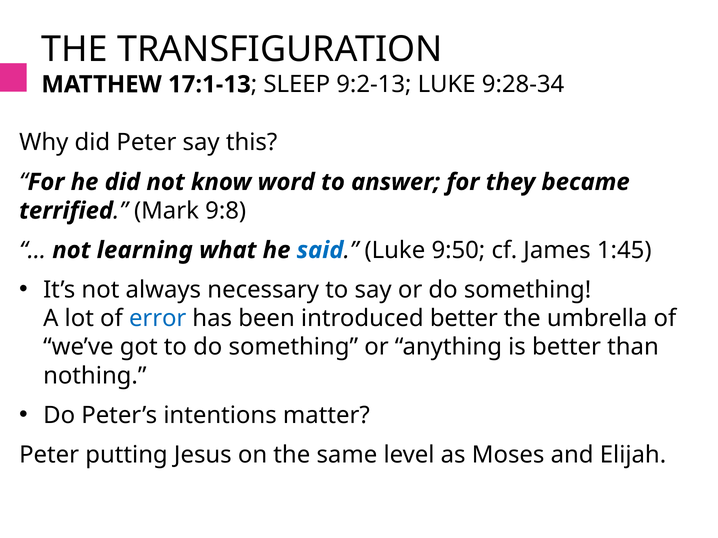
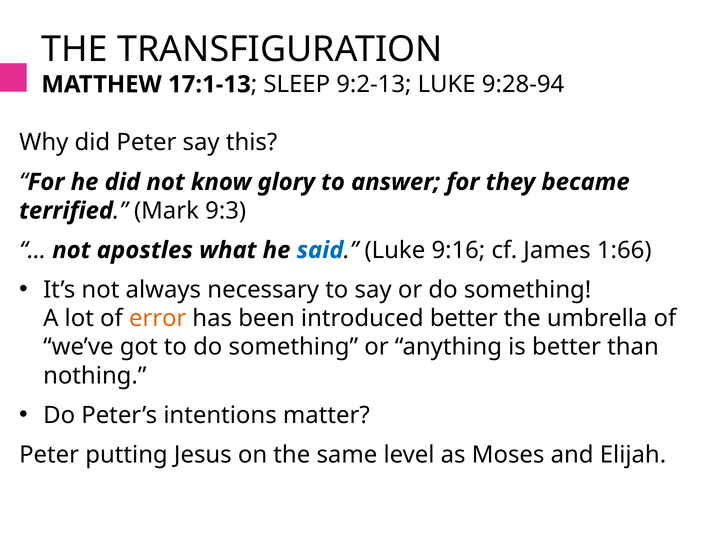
9:28-34: 9:28-34 -> 9:28-94 (523, 84)
word: word -> glory (286, 182)
9:8: 9:8 -> 9:3 (226, 211)
learning: learning -> apostles (145, 250)
9:50: 9:50 -> 9:16 (458, 250)
1:45: 1:45 -> 1:66 (624, 250)
error colour: blue -> orange (158, 319)
